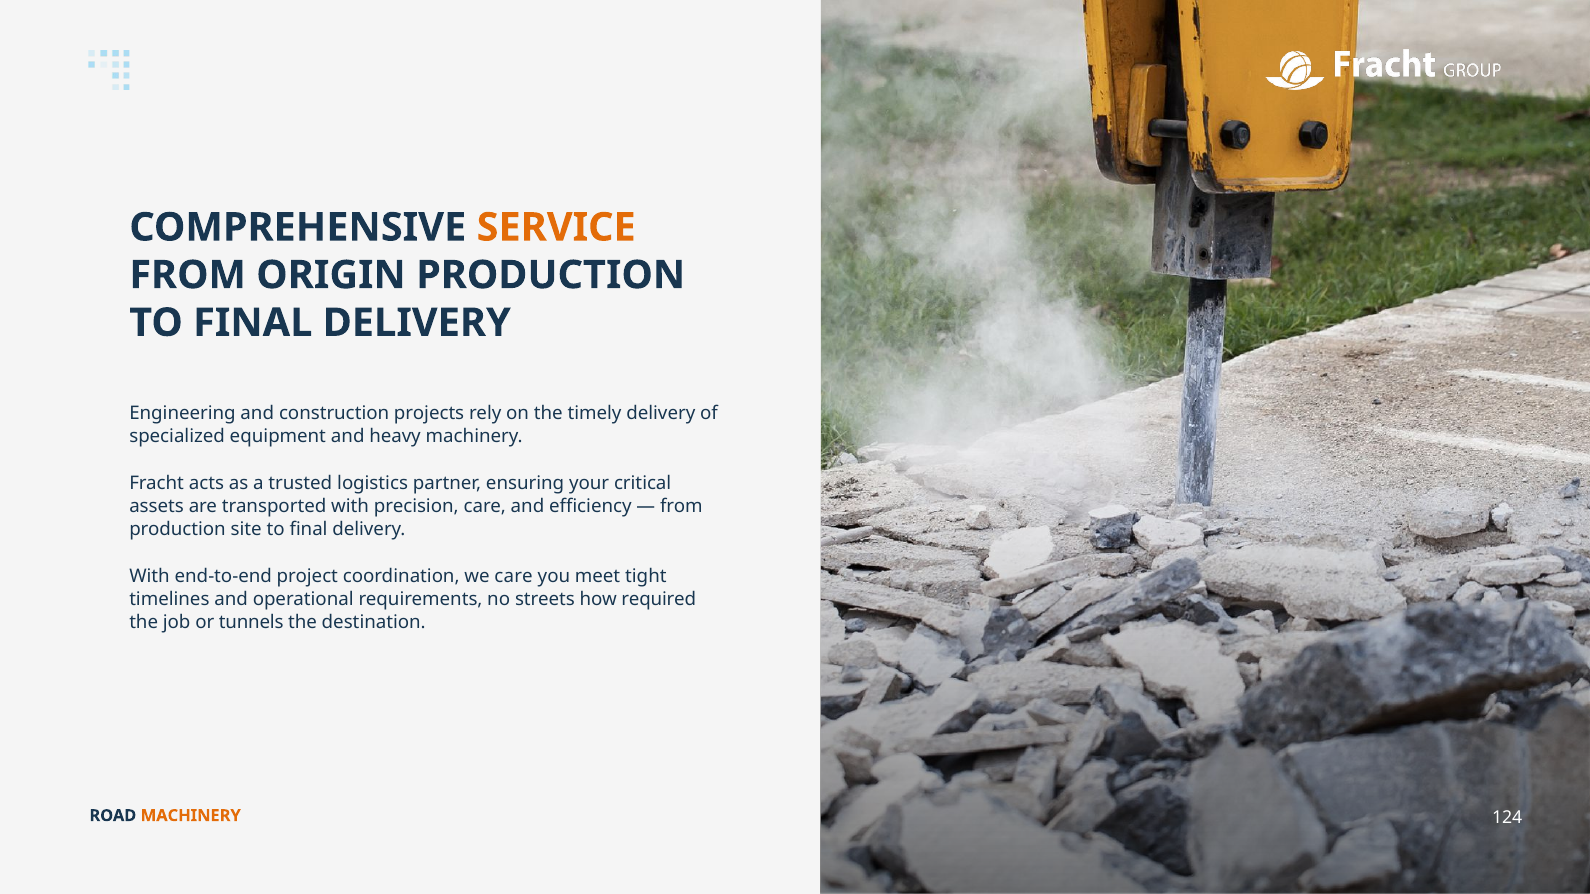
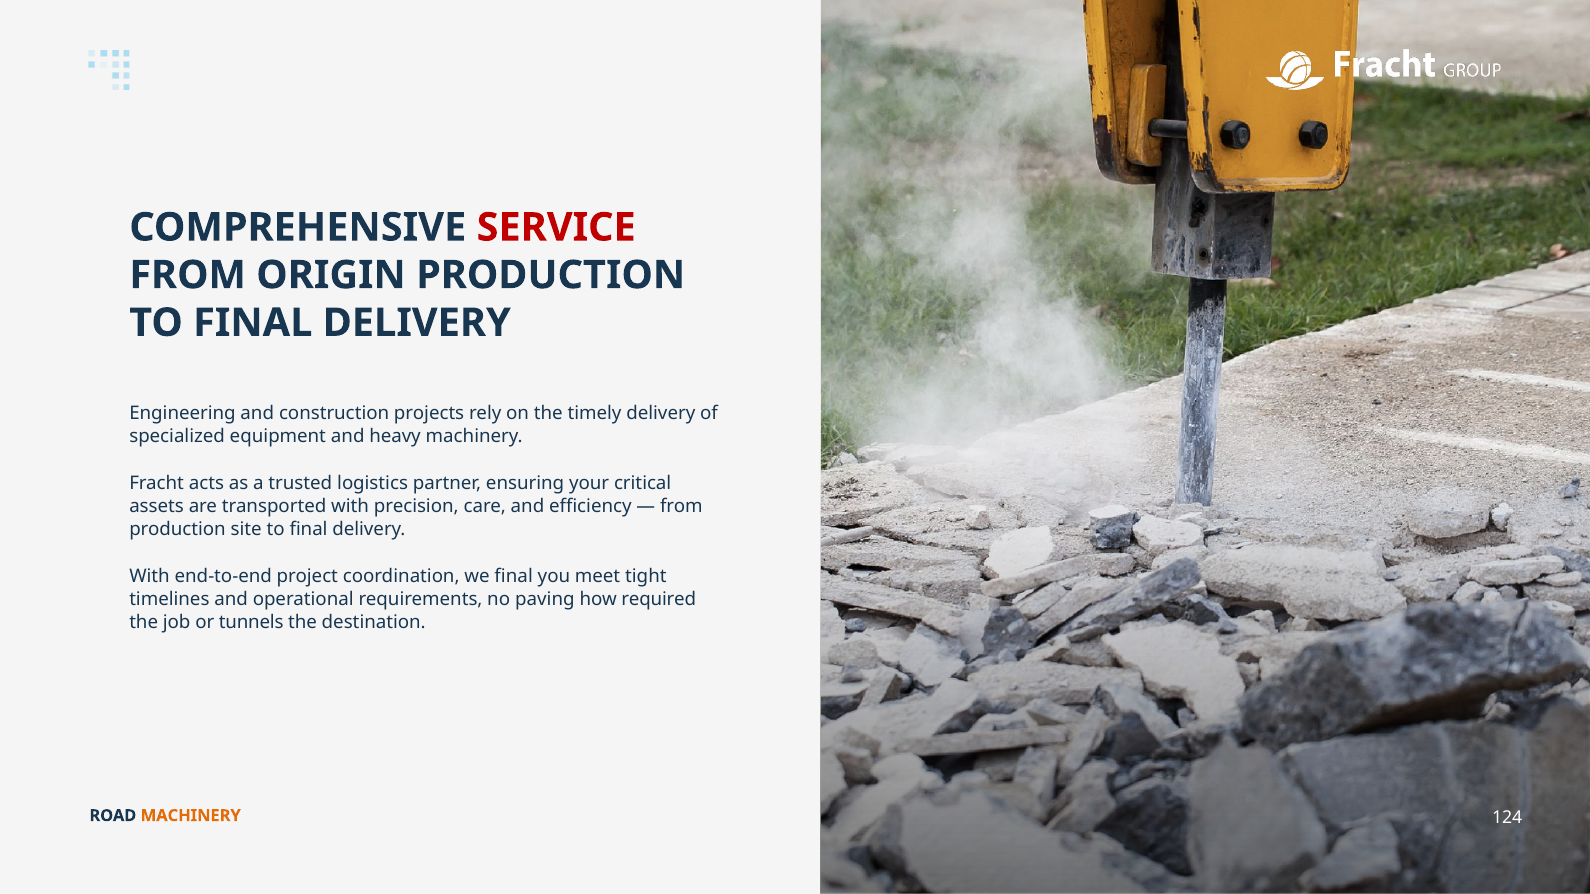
SERVICE colour: orange -> red (556, 228)
we care: care -> final (514, 576)
streets: streets -> paving (545, 600)
